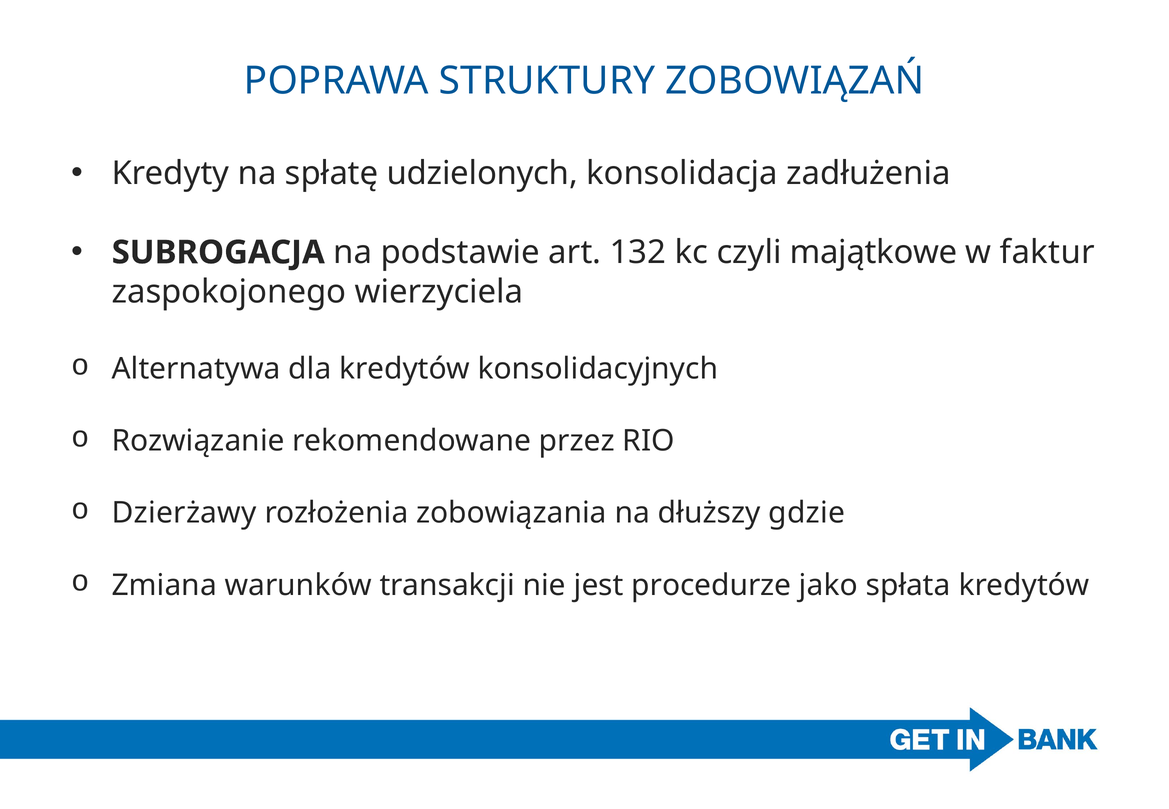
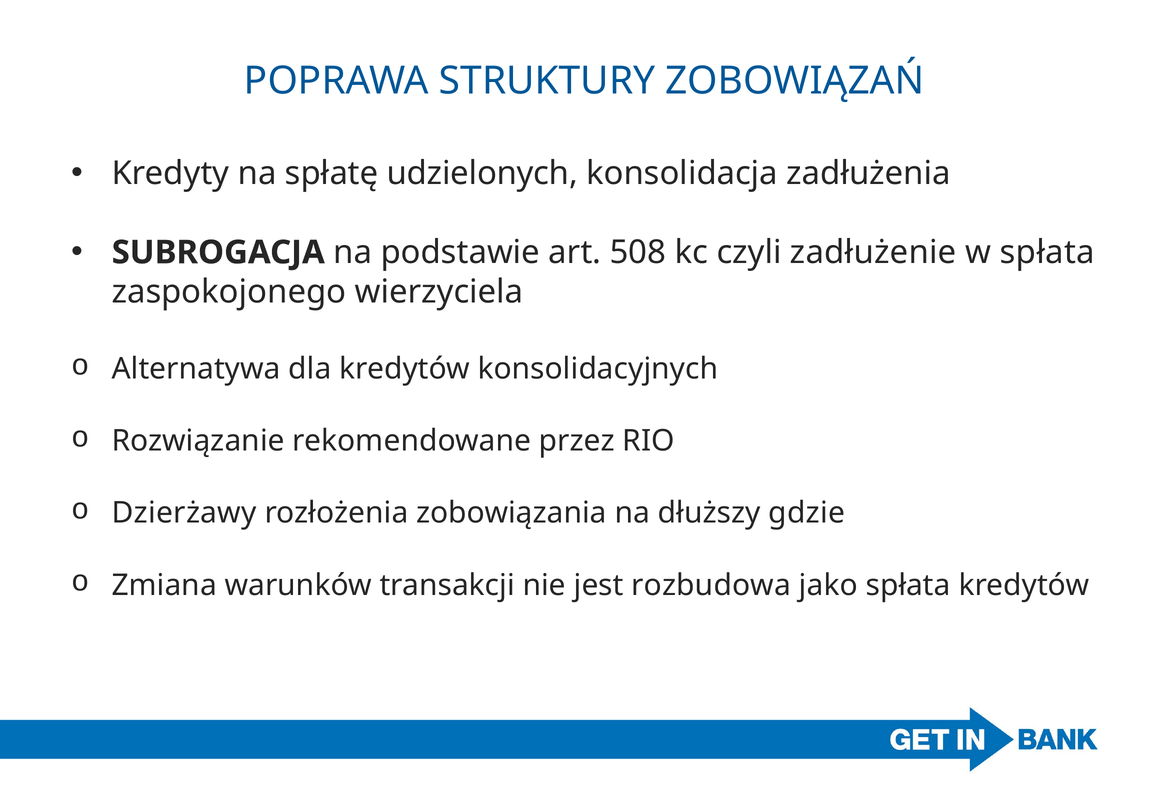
132: 132 -> 508 (638, 253)
majątkowe: majątkowe -> zadłużenie (873, 253)
w faktur: faktur -> spłata (1047, 253)
procedurze: procedurze -> rozbudowa (711, 585)
